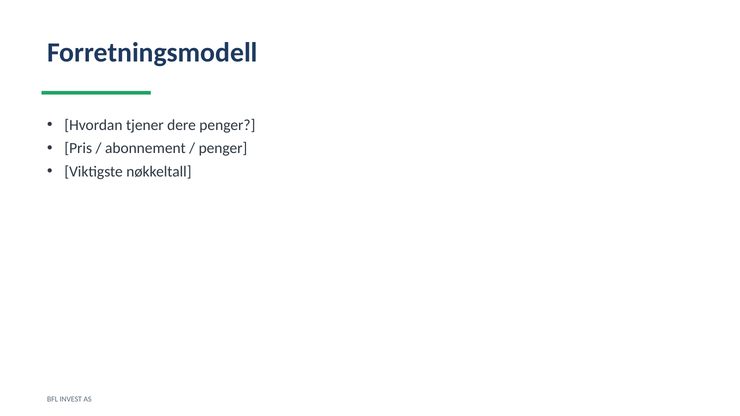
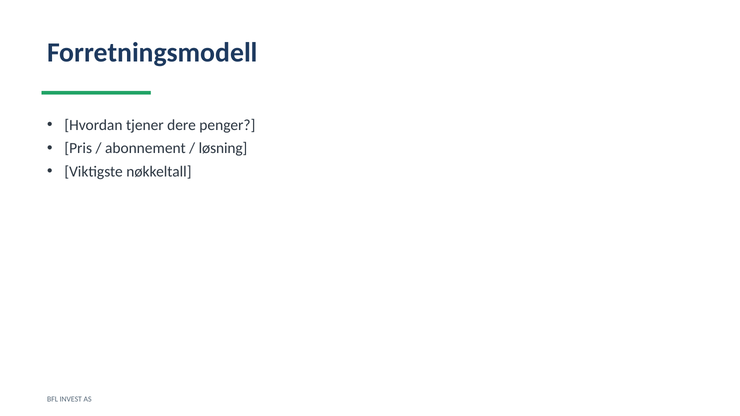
penger: penger -> løsning (223, 148)
